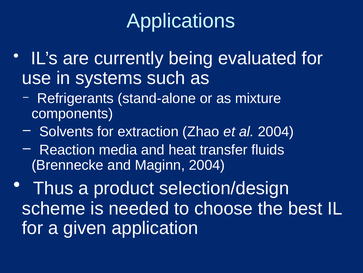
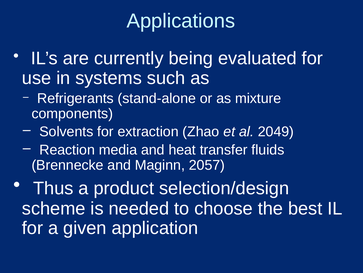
al 2004: 2004 -> 2049 (276, 131)
Maginn 2004: 2004 -> 2057 (207, 165)
